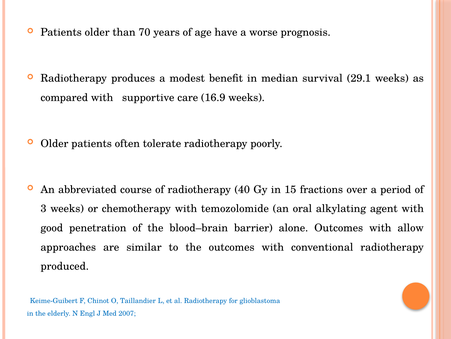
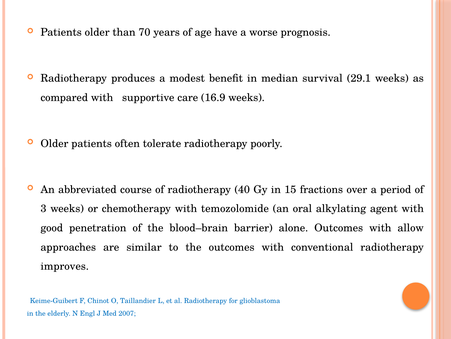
produced: produced -> improves (65, 266)
